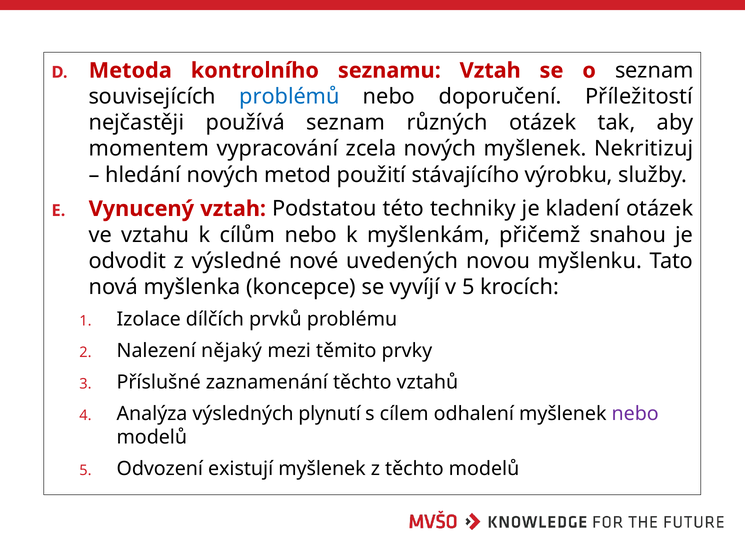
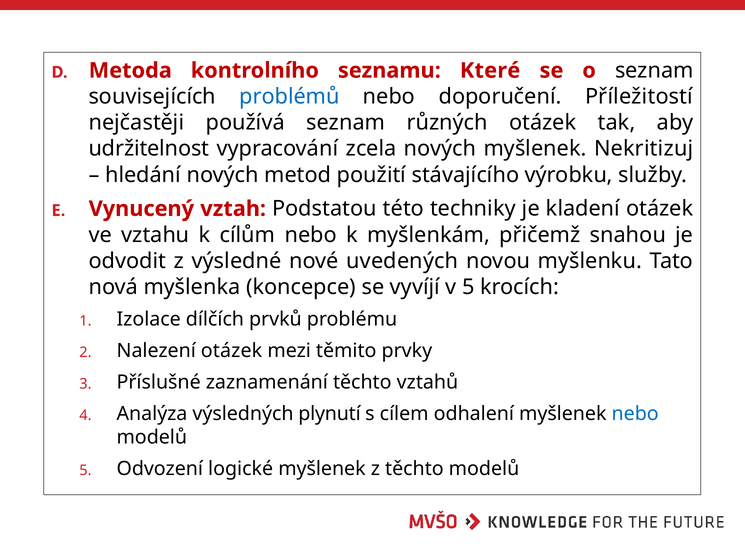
seznamu Vztah: Vztah -> Které (490, 71)
momentem: momentem -> udržitelnost (149, 149)
Nalezení nějaký: nějaký -> otázek (232, 351)
nebo colour: purple -> blue (635, 413)
existují: existují -> logické (241, 468)
